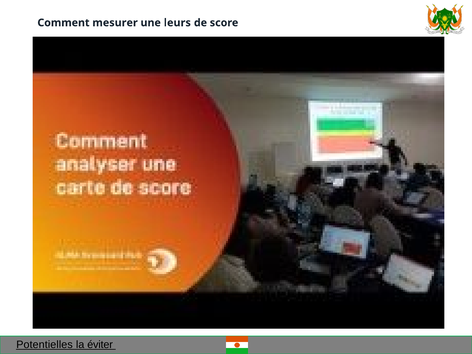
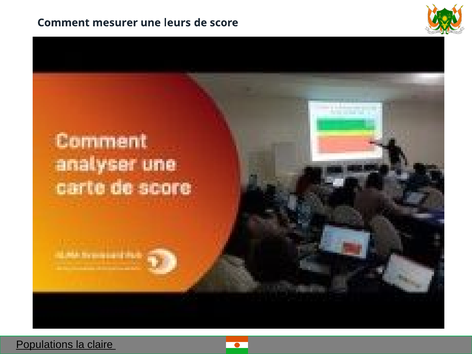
Potentielles: Potentielles -> Populations (45, 345)
éviter: éviter -> claire (100, 345)
